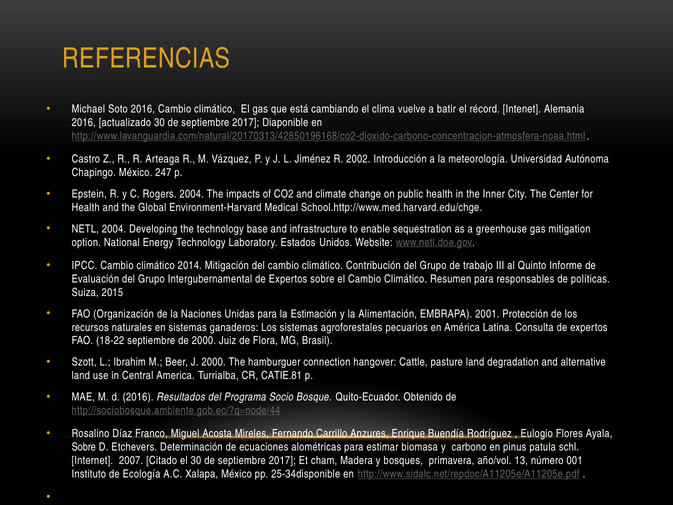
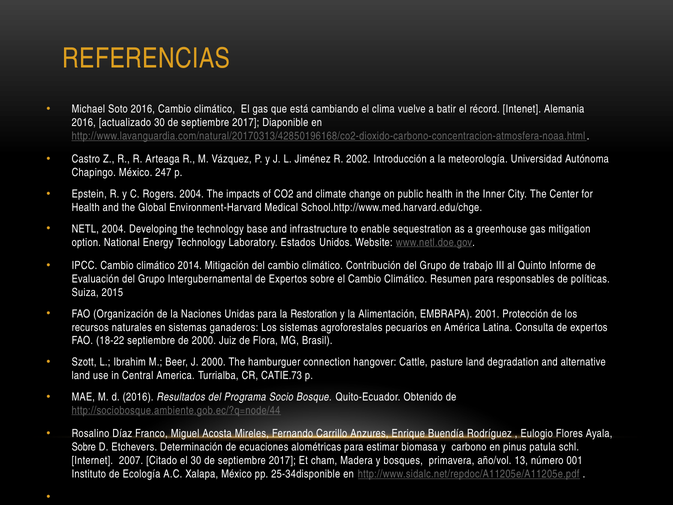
Estimación: Estimación -> Restoration (314, 314)
CATIE.81: CATIE.81 -> CATIE.73 (282, 375)
